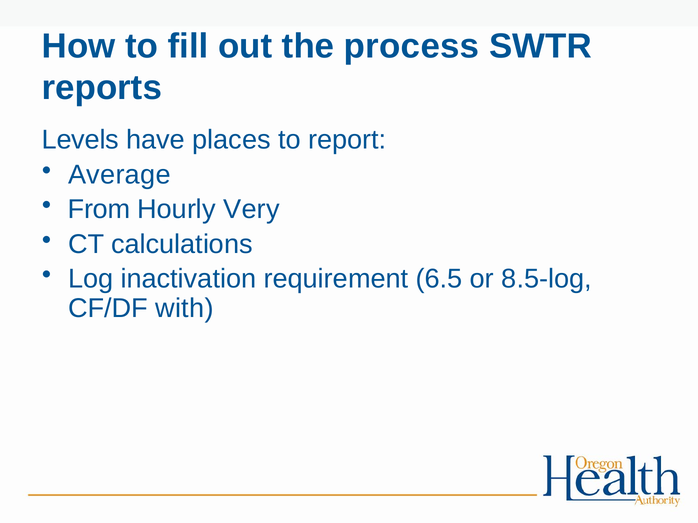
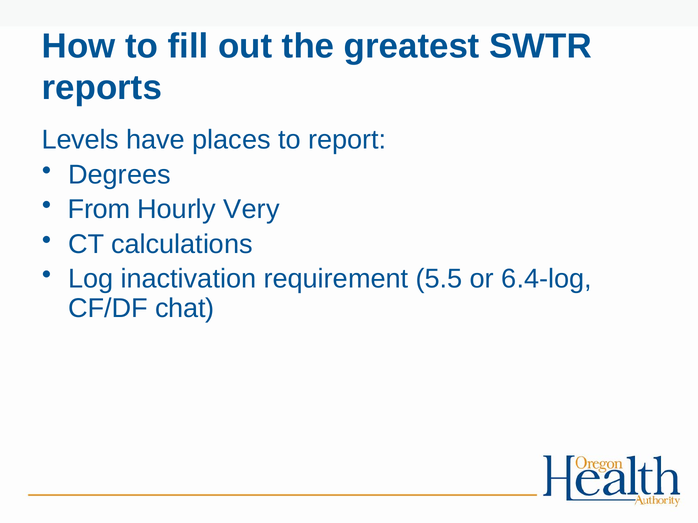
process: process -> greatest (412, 46)
Average: Average -> Degrees (119, 175)
6.5: 6.5 -> 5.5 (439, 279)
8.5-log: 8.5-log -> 6.4-log (547, 279)
with: with -> chat (185, 309)
